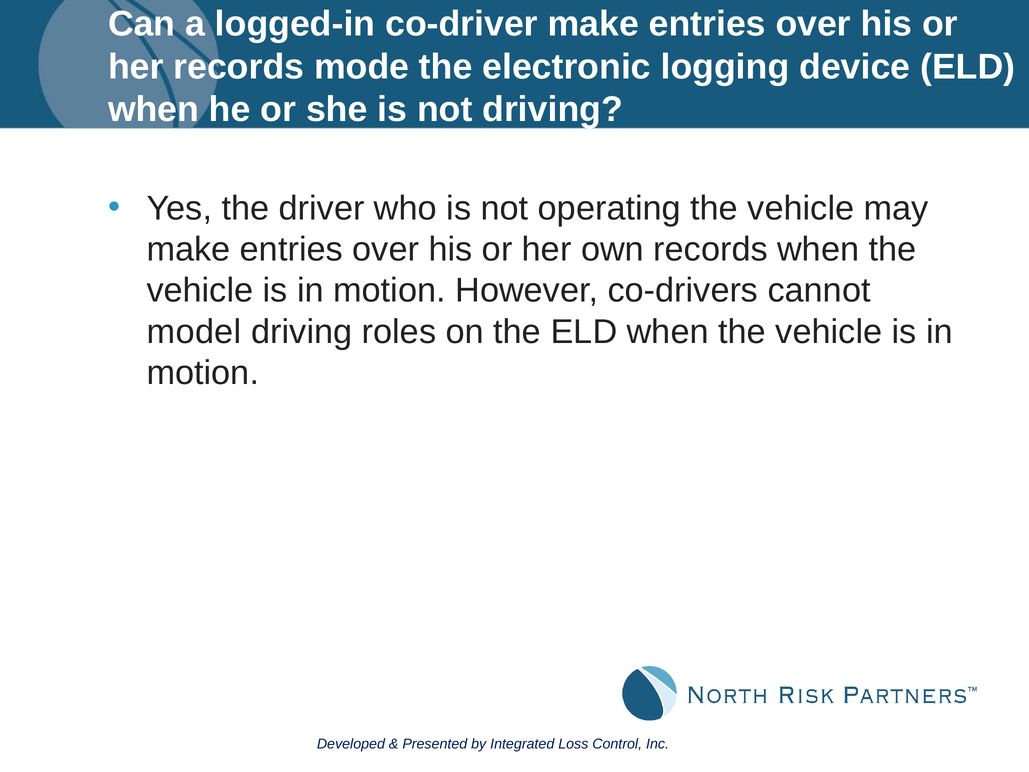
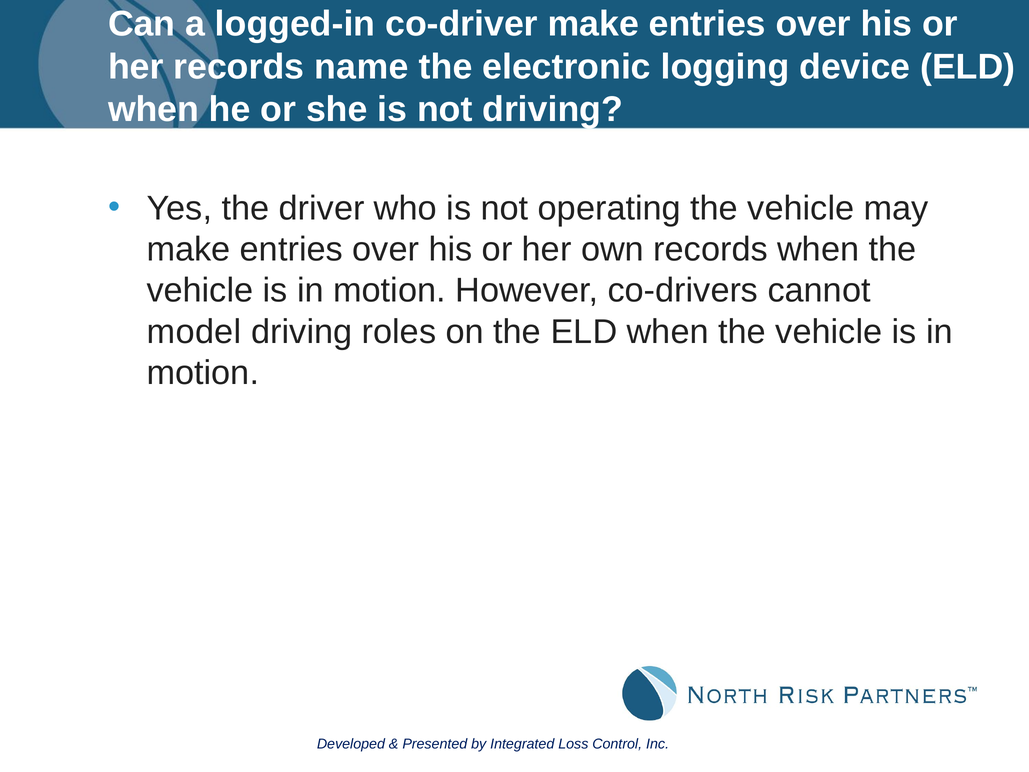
mode: mode -> name (361, 67)
